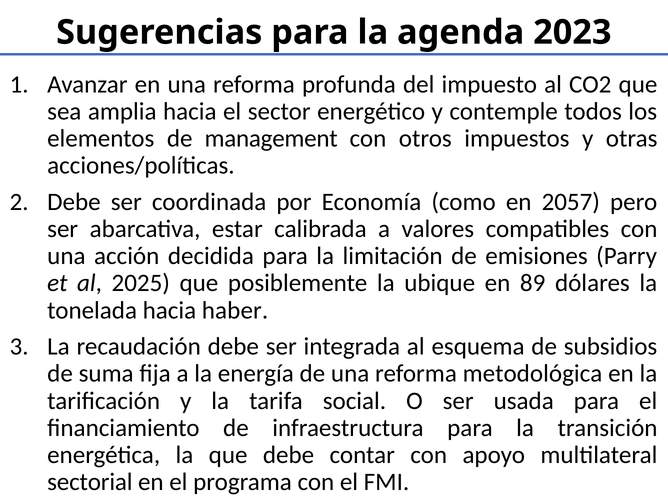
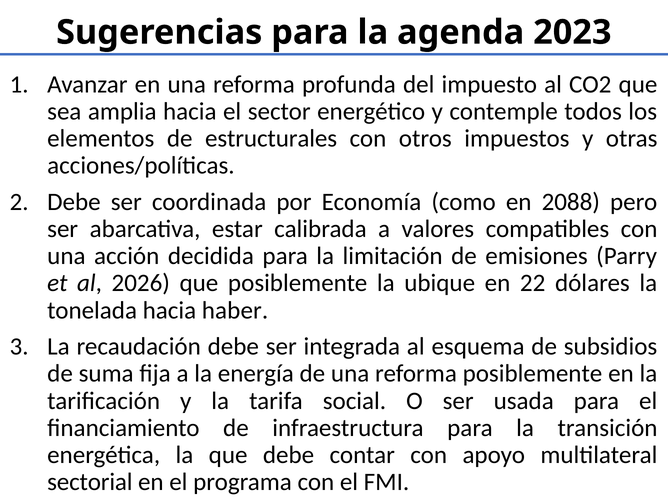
management: management -> estructurales (271, 138)
2057: 2057 -> 2088 (571, 202)
2025: 2025 -> 2026 (141, 283)
89: 89 -> 22 (533, 283)
reforma metodológica: metodológica -> posiblemente (532, 374)
